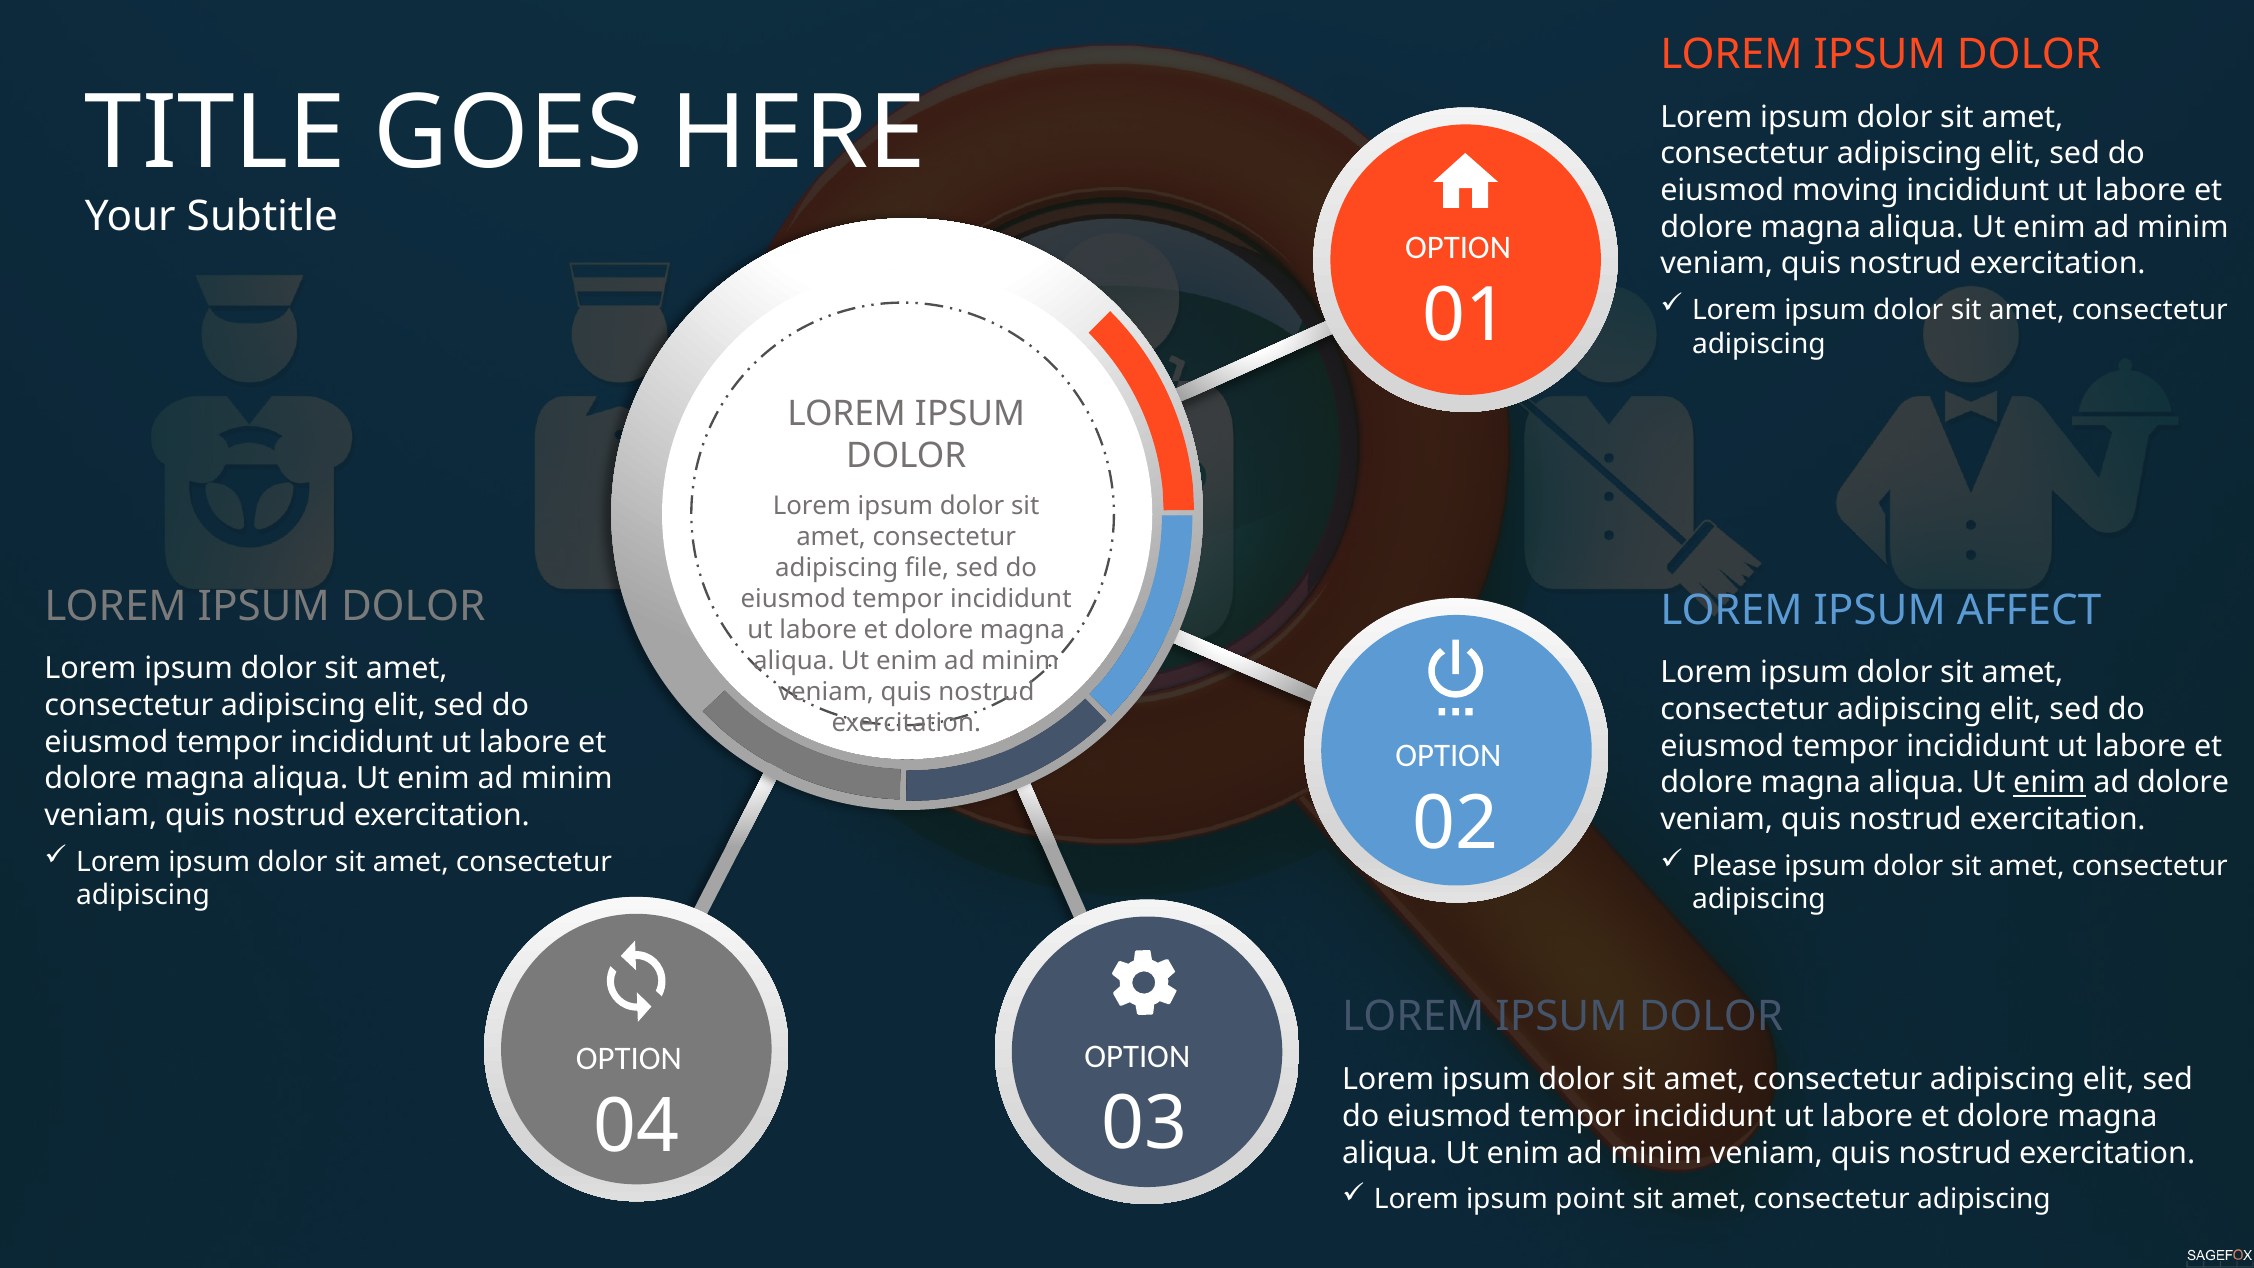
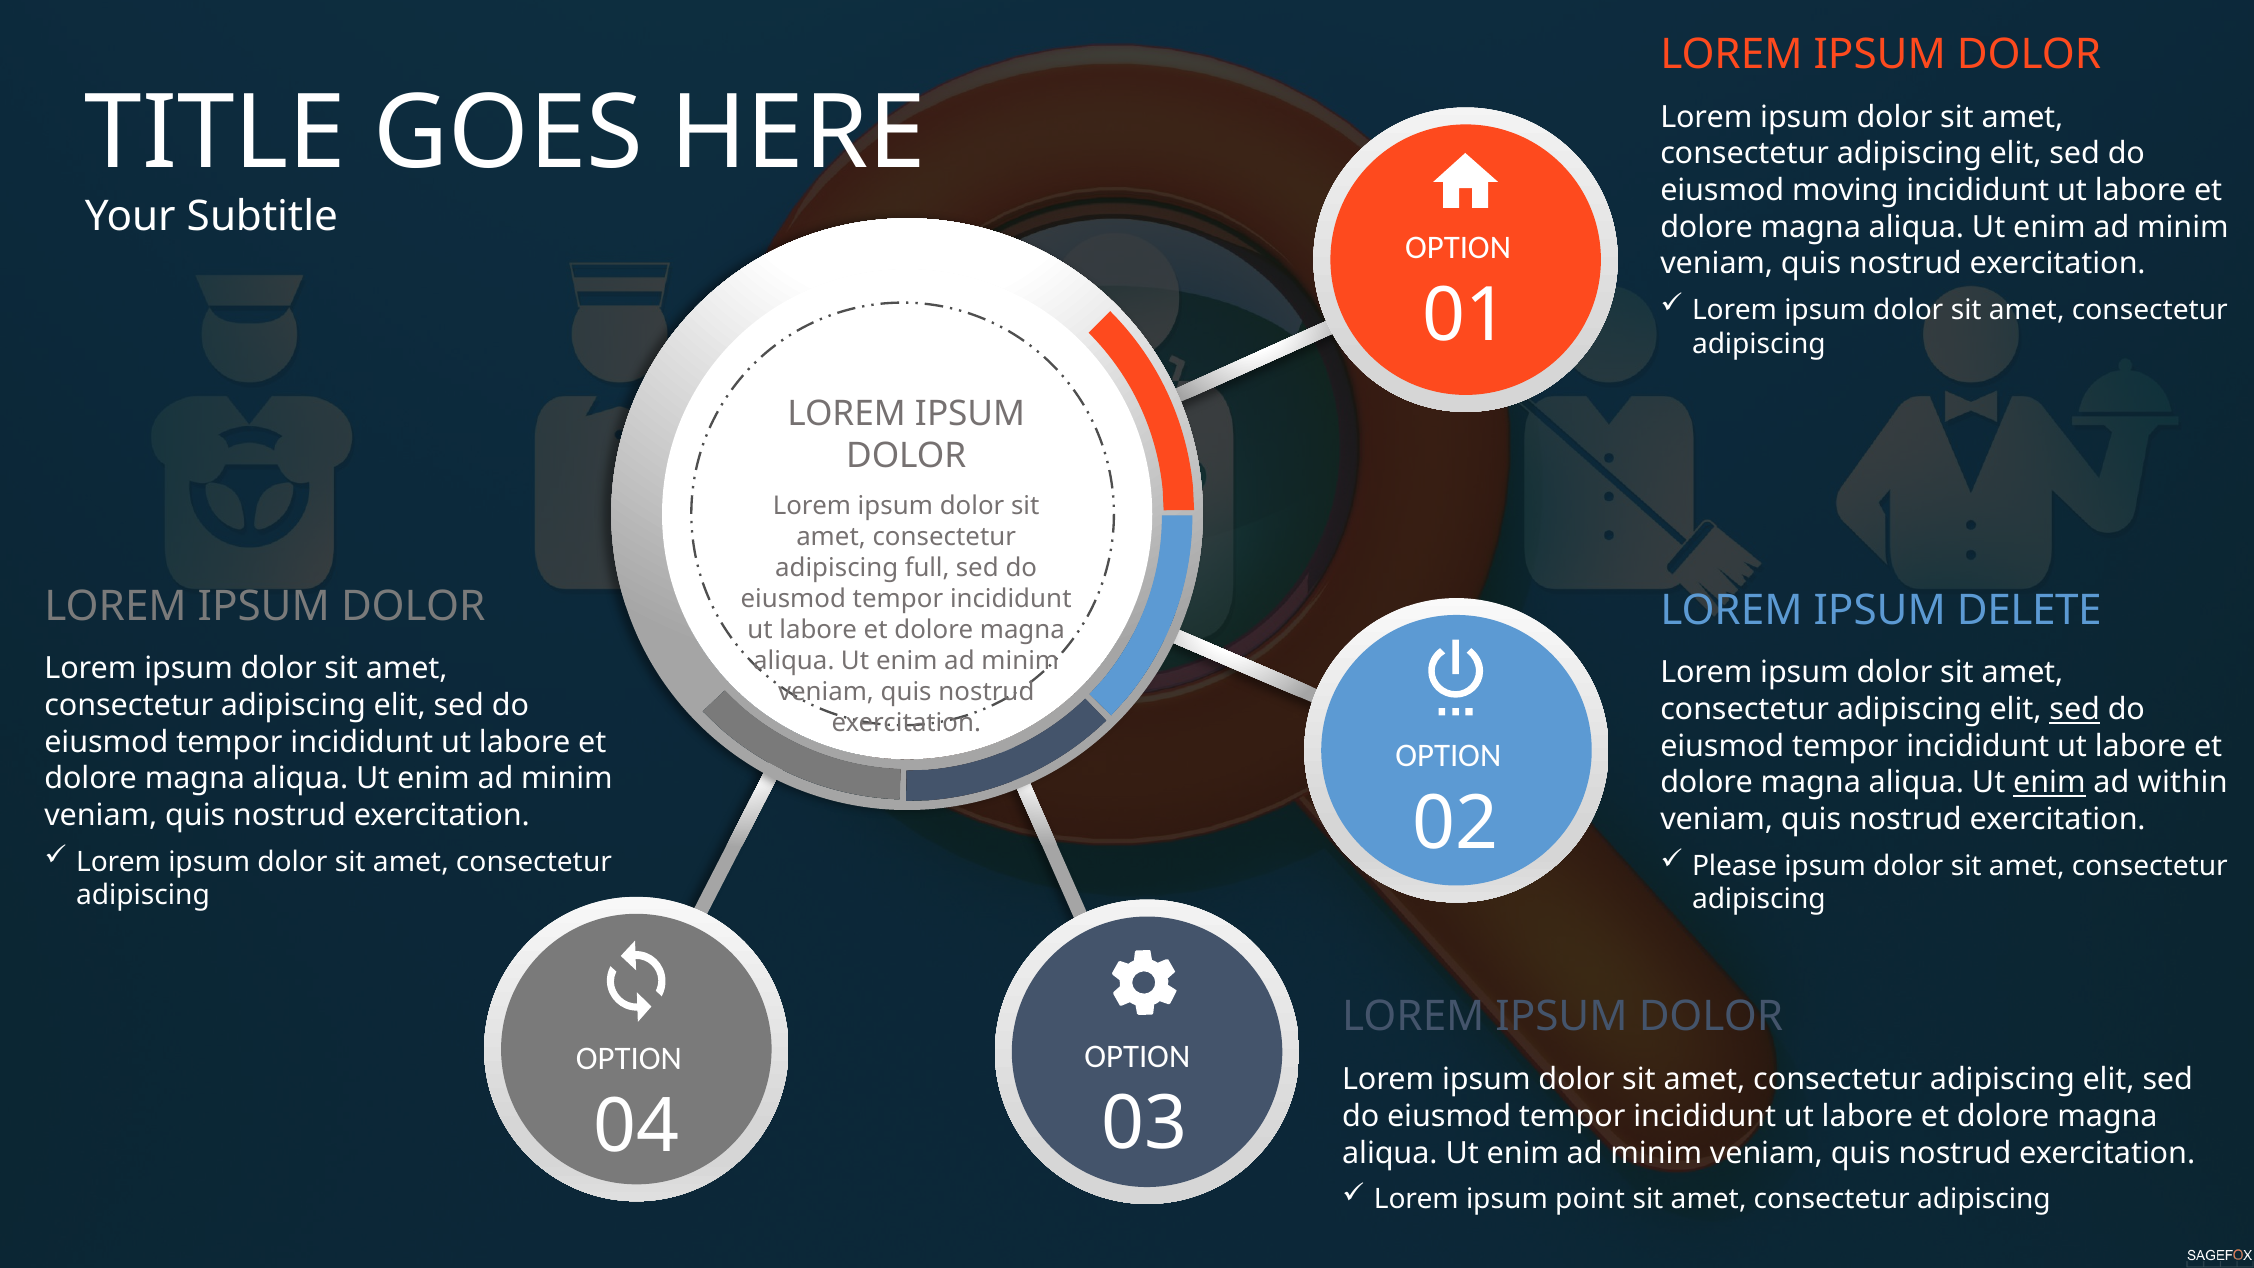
file: file -> full (927, 568)
AFFECT: AFFECT -> DELETE (2029, 610)
sed underline: none -> present (2075, 709)
ad dolore: dolore -> within (2183, 783)
